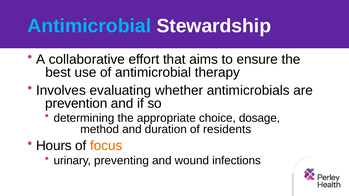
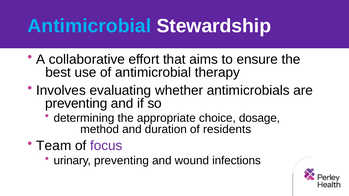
prevention: prevention -> preventing (76, 104)
Hours: Hours -> Team (54, 146)
focus colour: orange -> purple (106, 146)
